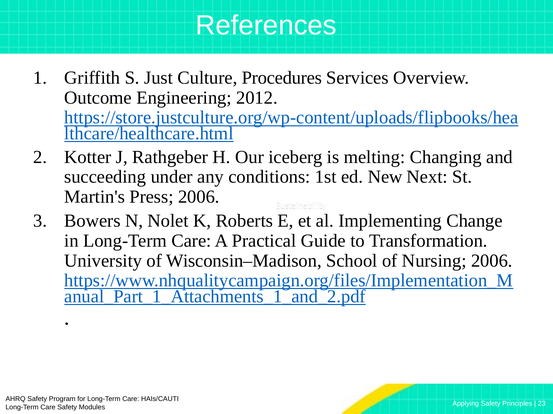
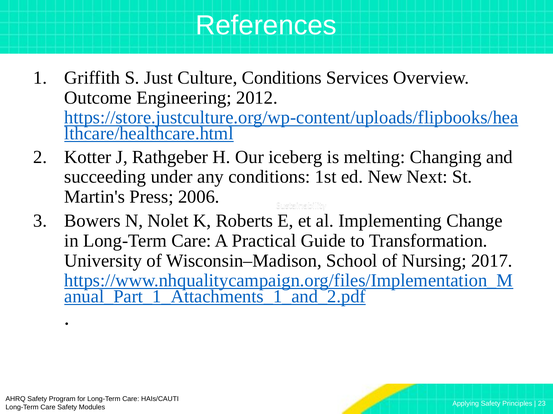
Culture Procedures: Procedures -> Conditions (282, 78)
Nursing 2006: 2006 -> 2017 (492, 261)
